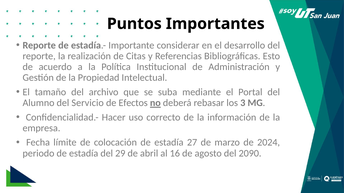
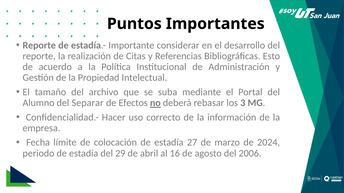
Servicio: Servicio -> Separar (88, 103)
2090: 2090 -> 2006 (250, 153)
